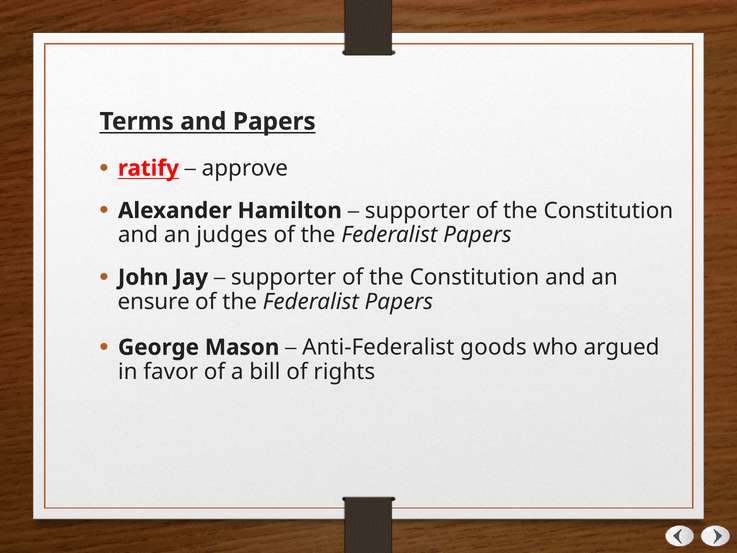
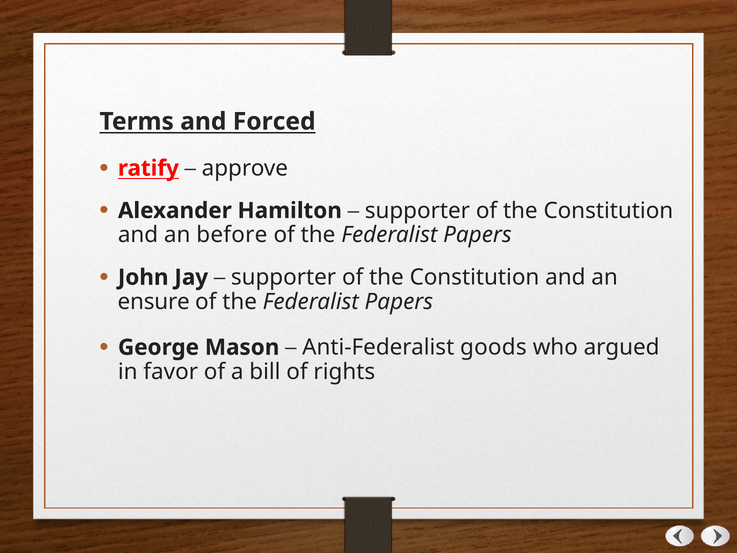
and Papers: Papers -> Forced (274, 121)
judges: judges -> before (232, 235)
